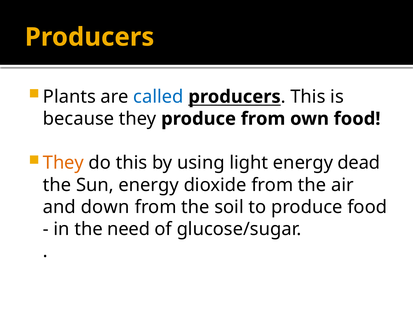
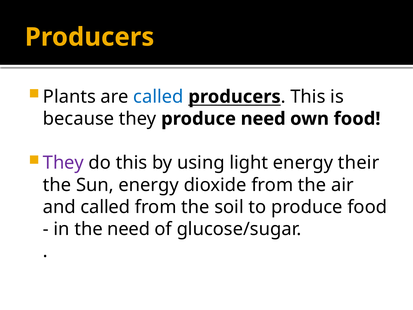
produce from: from -> need (263, 119)
They colour: orange -> purple (63, 163)
dead: dead -> their (359, 163)
and down: down -> called (105, 207)
